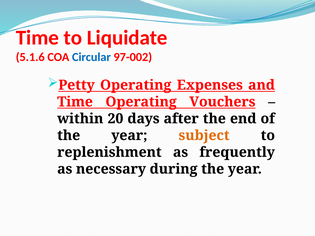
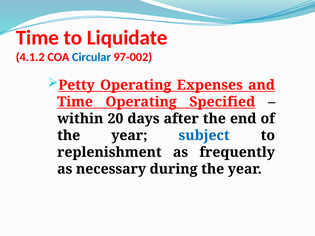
5.1.6: 5.1.6 -> 4.1.2 (30, 57)
Vouchers: Vouchers -> Specified (222, 102)
subject colour: orange -> blue (204, 136)
